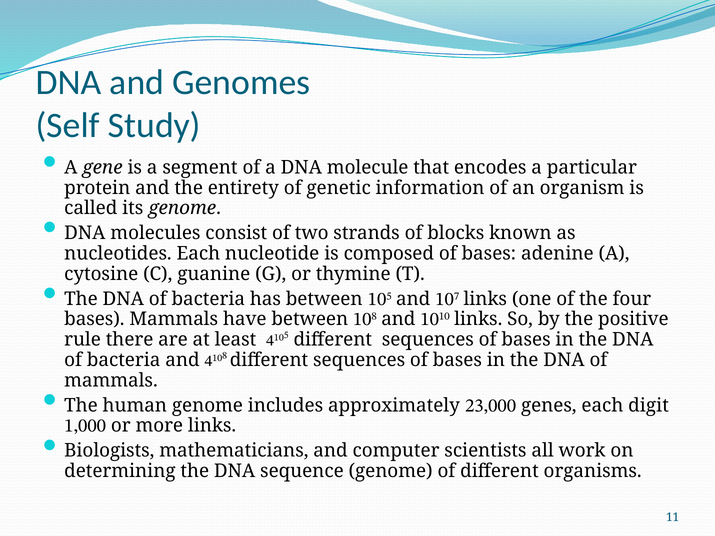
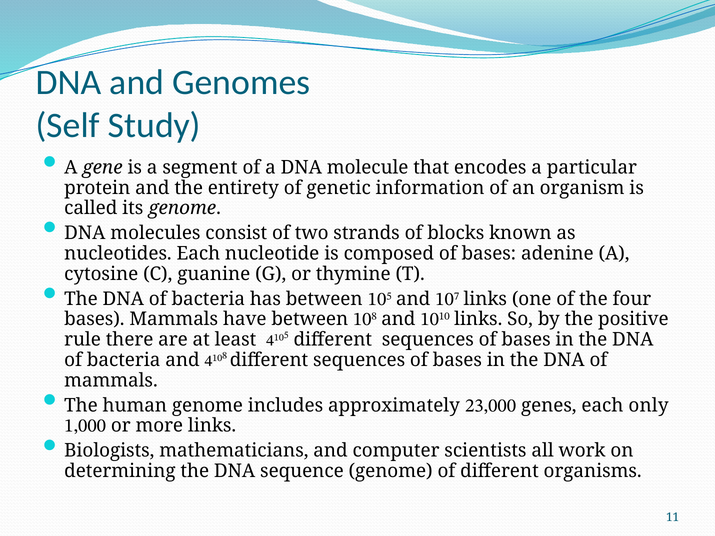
digit: digit -> only (649, 406)
